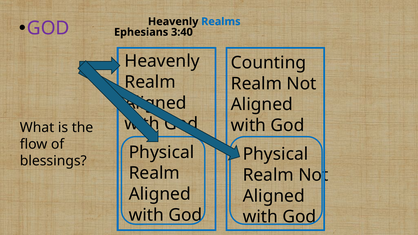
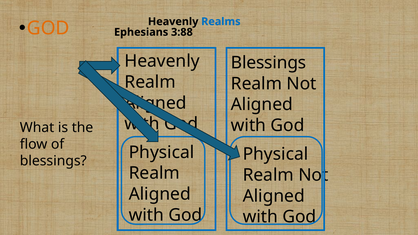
GOD colour: purple -> orange (48, 28)
3:40: 3:40 -> 3:88 (182, 32)
Counting: Counting -> Blessings (269, 63)
